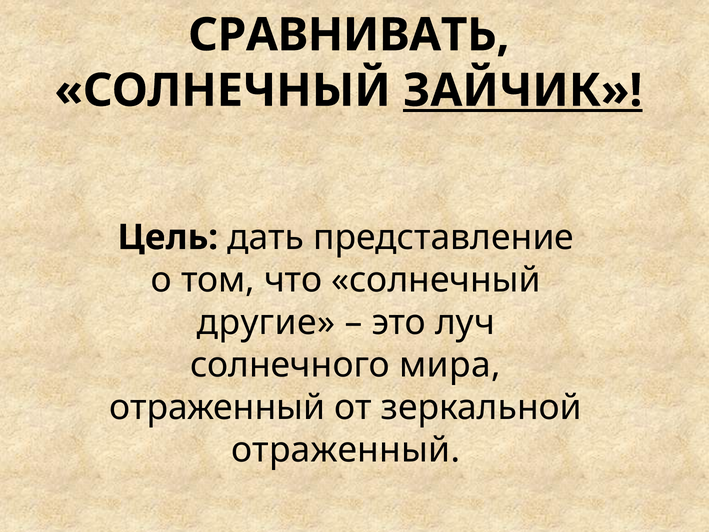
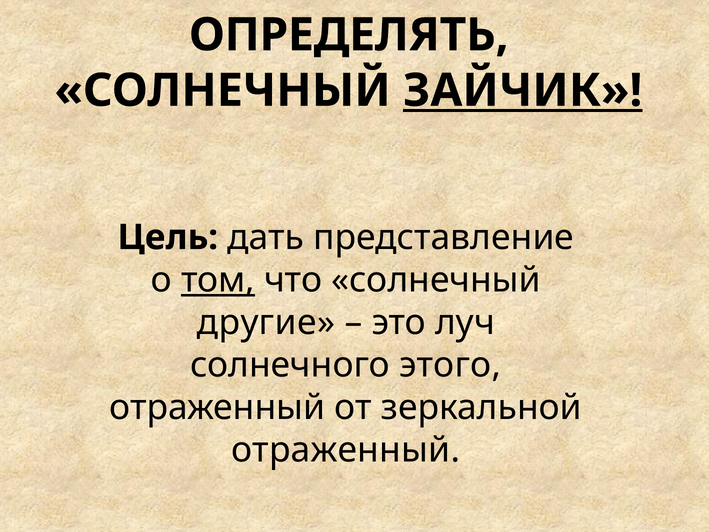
СРАВНИВАТЬ: СРАВНИВАТЬ -> ОПРЕДЕЛЯТЬ (349, 35)
том underline: none -> present (218, 280)
мира: мира -> этого (450, 365)
